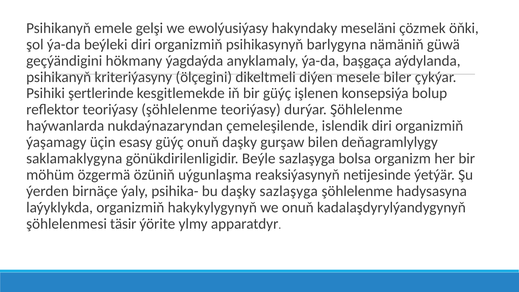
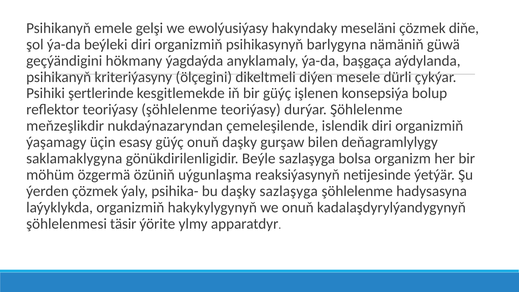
öňki: öňki -> diňe (464, 28)
biler: biler -> dürli (398, 77)
haýwanlarda: haýwanlarda -> meňzeşlikdir (65, 126)
ýerden birnäçe: birnäçe -> çözmek (95, 191)
